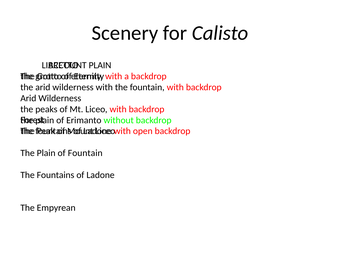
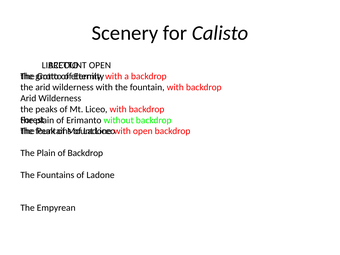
PLAIN: PLAIN -> OPEN (100, 65)
of Fountain: Fountain -> Backdrop (85, 153)
